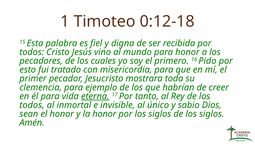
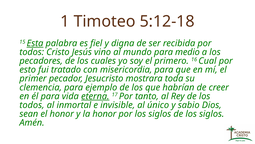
0:12-18: 0:12-18 -> 5:12-18 (167, 21)
Esta underline: none -> present (35, 43)
para honor: honor -> medio (187, 52)
Pido: Pido -> Cual (207, 61)
